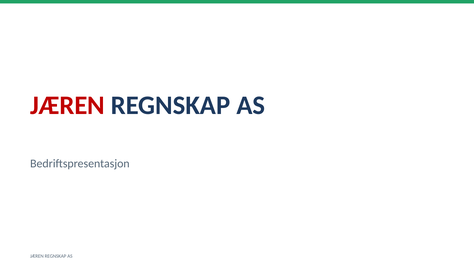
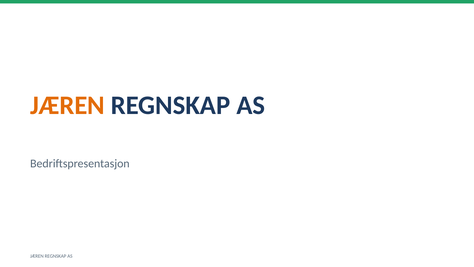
JÆREN colour: red -> orange (67, 105)
